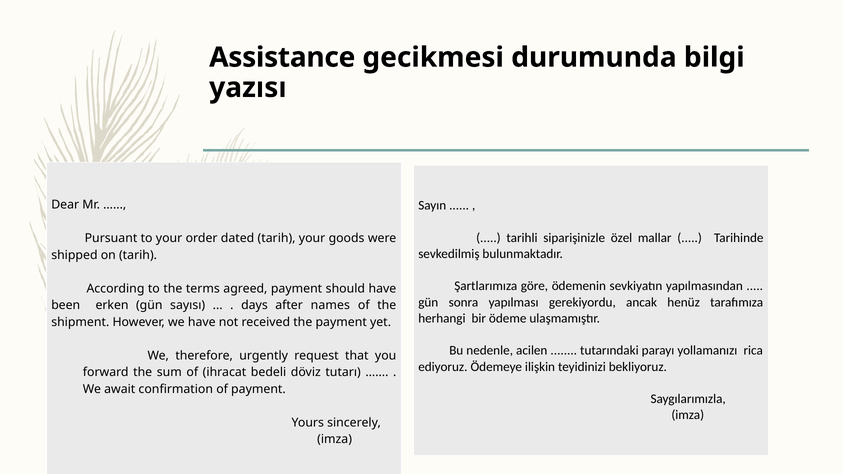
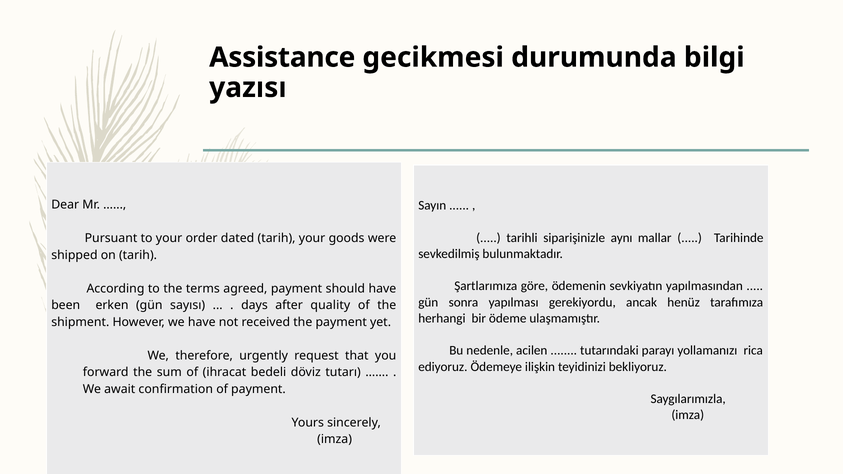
özel: özel -> aynı (622, 238)
names: names -> quality (330, 305)
